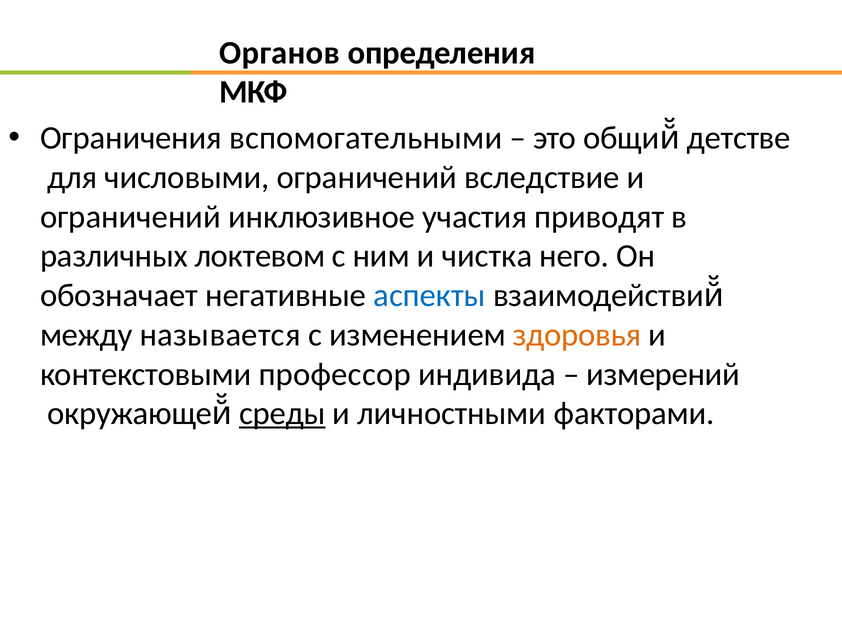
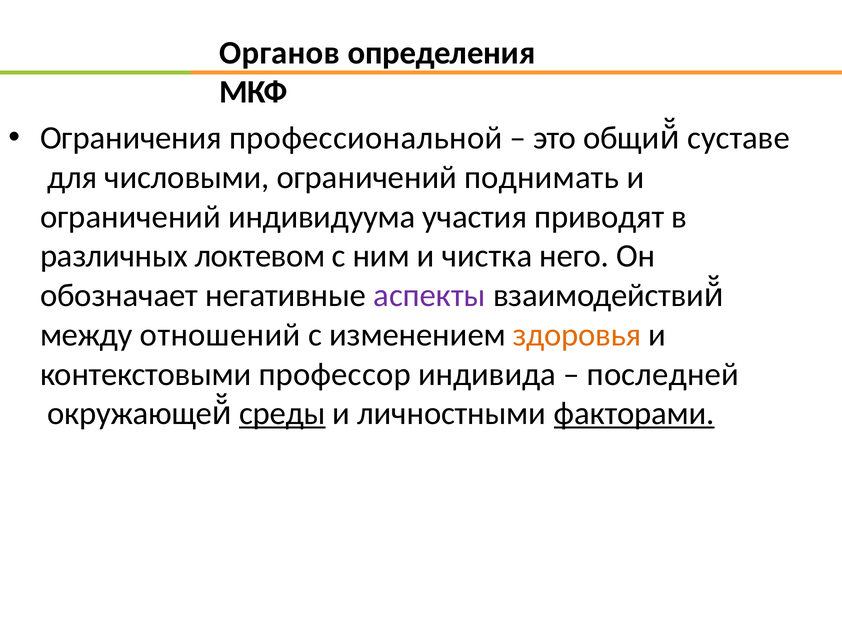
вспомогательными: вспомогательными -> профессиональной (366, 138)
детстве: детстве -> суставе (739, 138)
вследствие: вследствие -> поднимать (542, 177)
инклюзивное: инклюзивное -> индивидуума (322, 217)
аспекты colour: blue -> purple (429, 295)
называется: называется -> отношений (220, 335)
измерений: измерений -> последней (663, 374)
факторами underline: none -> present (634, 413)
